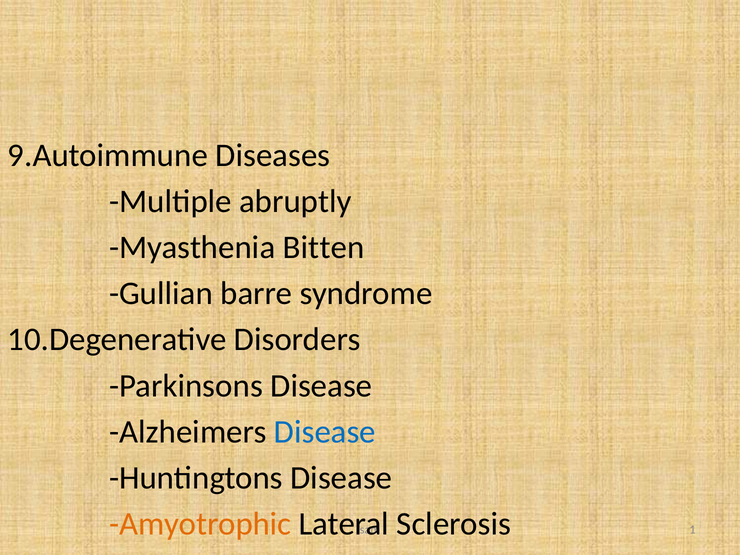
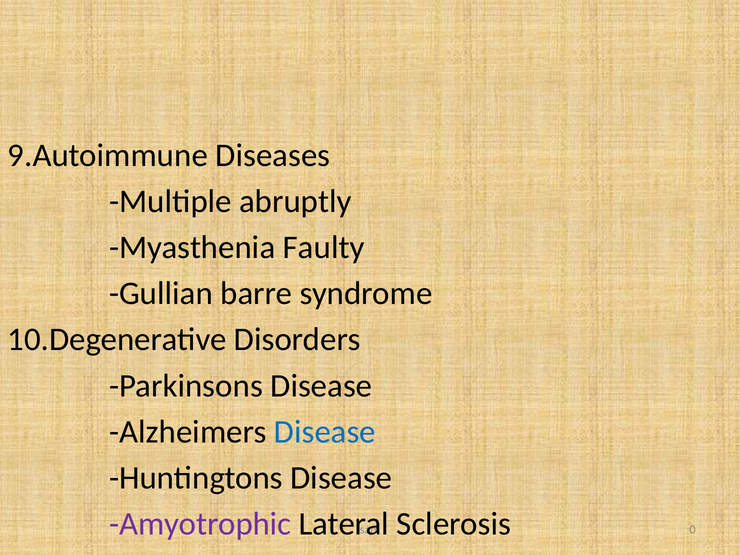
Bitten: Bitten -> Faulty (324, 247)
Amyotrophic colour: orange -> purple (200, 524)
1: 1 -> 0 (693, 530)
